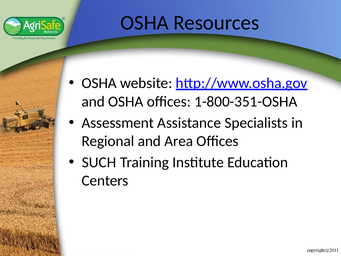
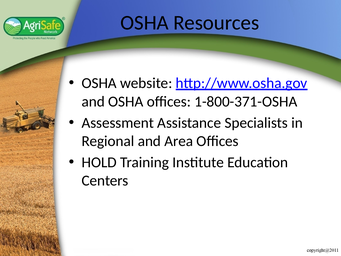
1-800-351-OSHA: 1-800-351-OSHA -> 1-800-371-OSHA (246, 101)
SUCH: SUCH -> HOLD (99, 162)
